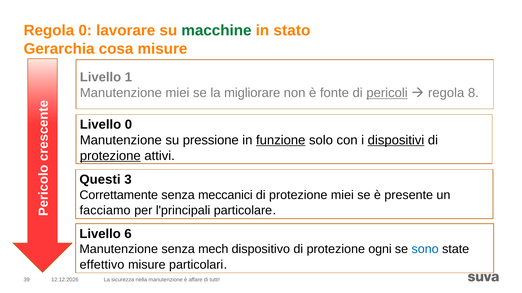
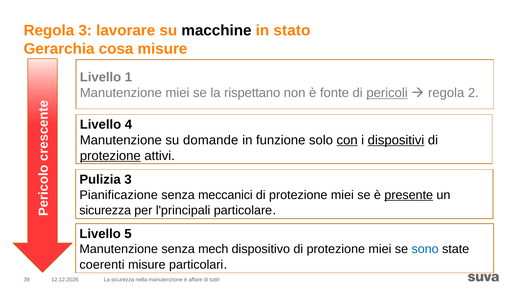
Regola 0: 0 -> 3 (85, 31)
macchine colour: green -> black (216, 31)
migliorare: migliorare -> rispettano (252, 93)
8: 8 -> 2 (473, 93)
Livello 0: 0 -> 4 (128, 125)
pressione: pressione -> domande (211, 140)
funzione underline: present -> none (281, 140)
con underline: none -> present (347, 140)
Questi: Questi -> Pulizia (100, 180)
Correttamente: Correttamente -> Pianificazione (119, 195)
presente underline: none -> present (409, 195)
facciamo: facciamo -> sicurezza (105, 211)
6: 6 -> 5 (128, 234)
dispositivo di protezione ogni: ogni -> miei (380, 250)
effettivo: effettivo -> coerenti (102, 265)
